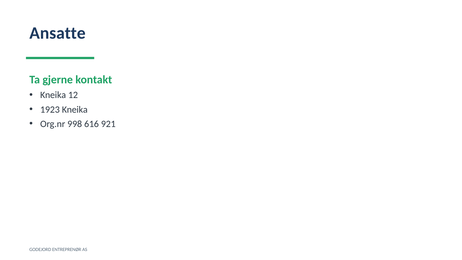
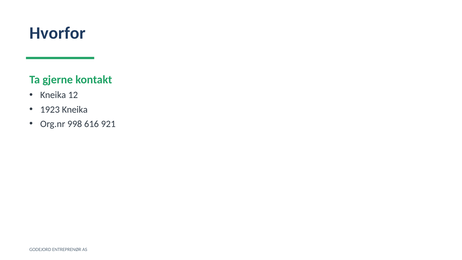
Ansatte: Ansatte -> Hvorfor (57, 33)
